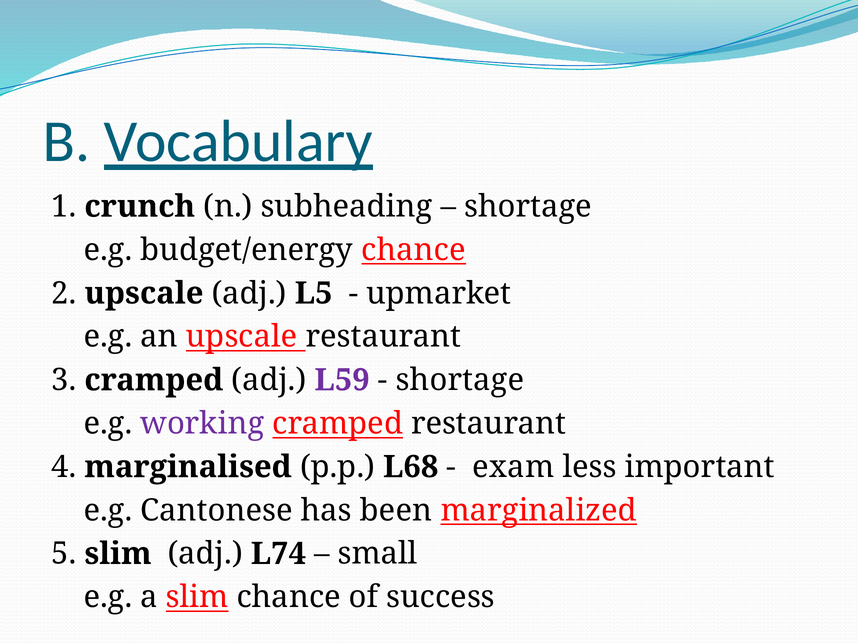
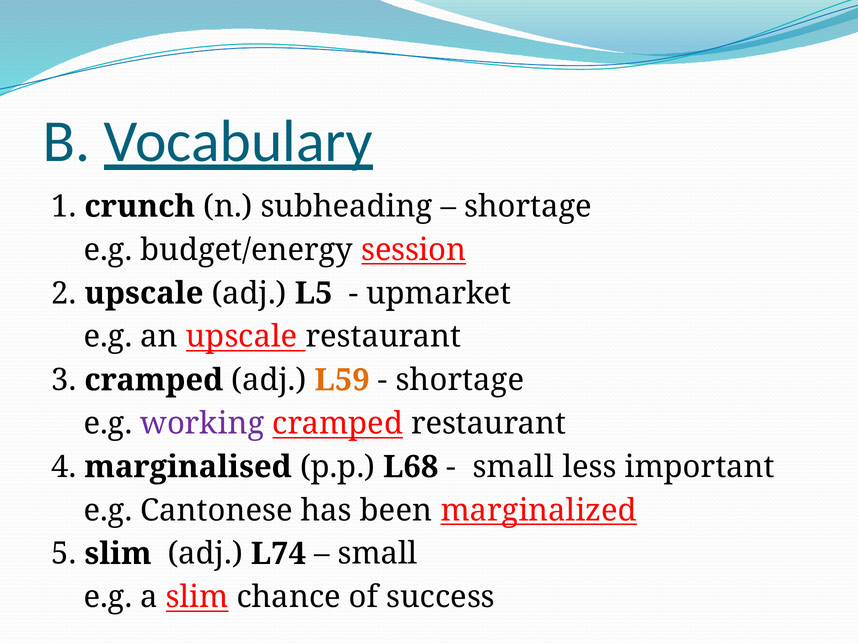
budget/energy chance: chance -> session (414, 250)
L59 colour: purple -> orange (342, 380)
exam: exam -> small (513, 467)
